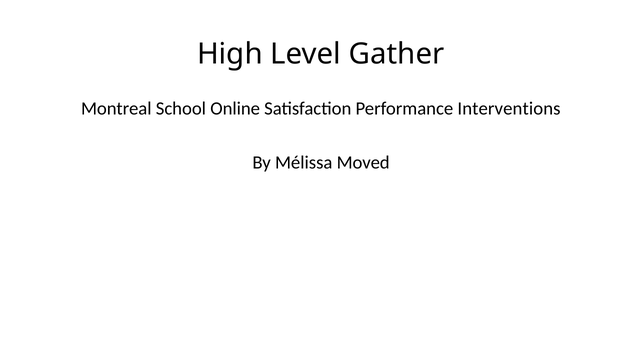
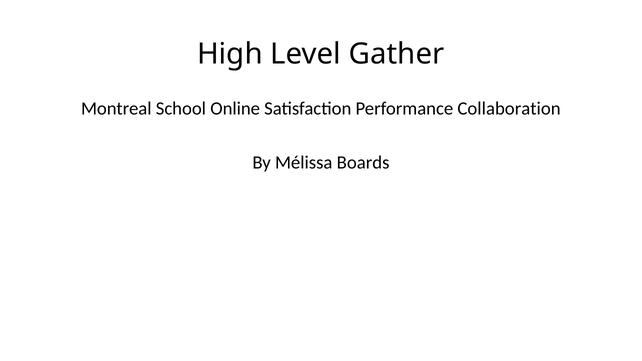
Interventions: Interventions -> Collaboration (509, 109)
Moved: Moved -> Boards (363, 162)
